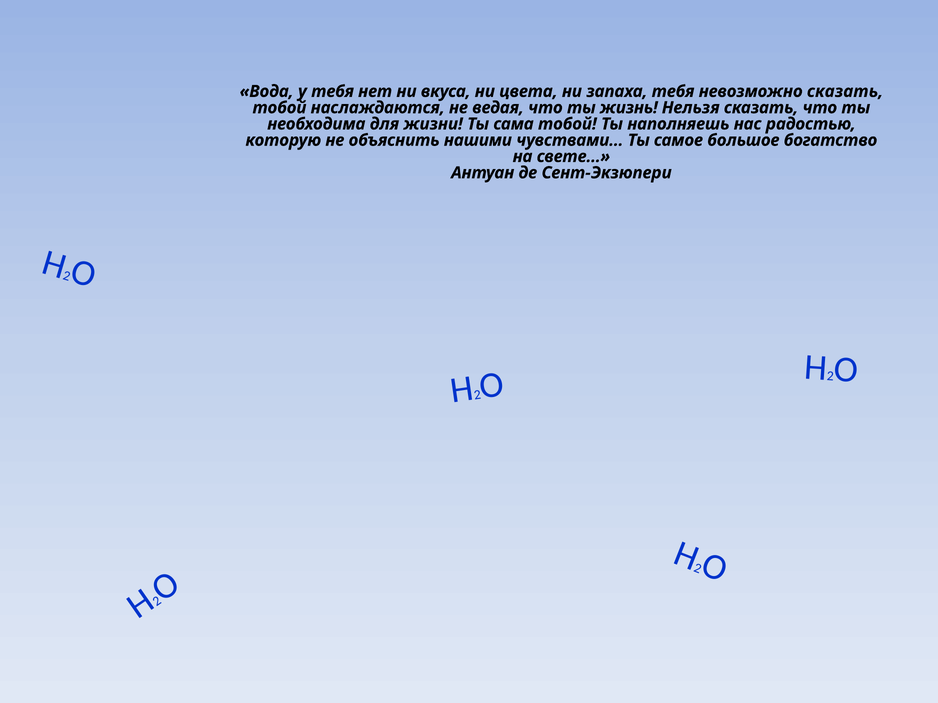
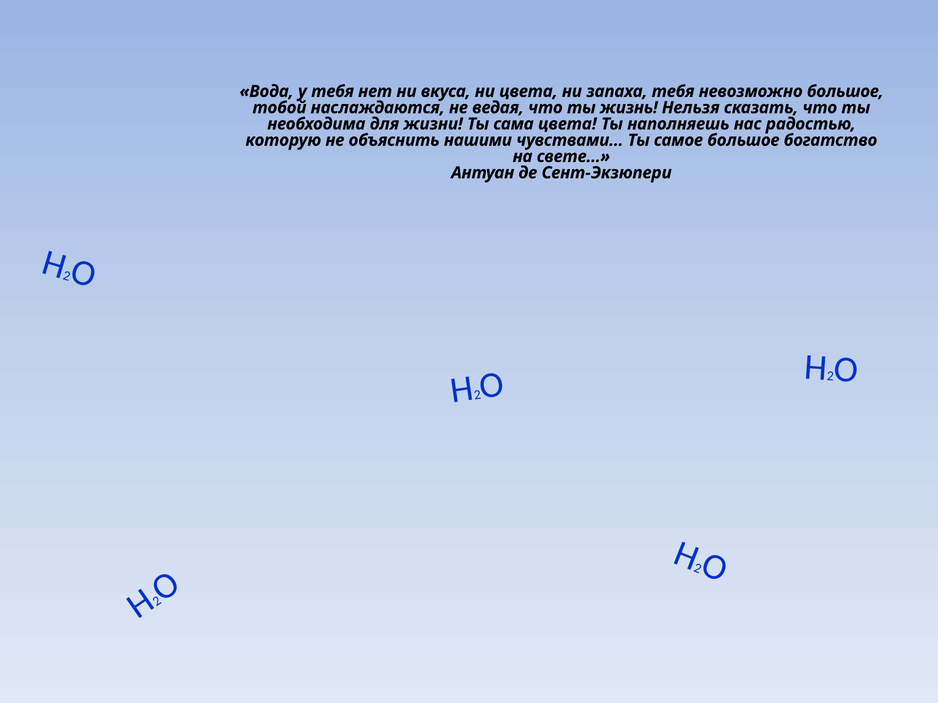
невозможно сказать: сказать -> большое (845, 91)
сама тобой: тобой -> цвета (567, 124)
